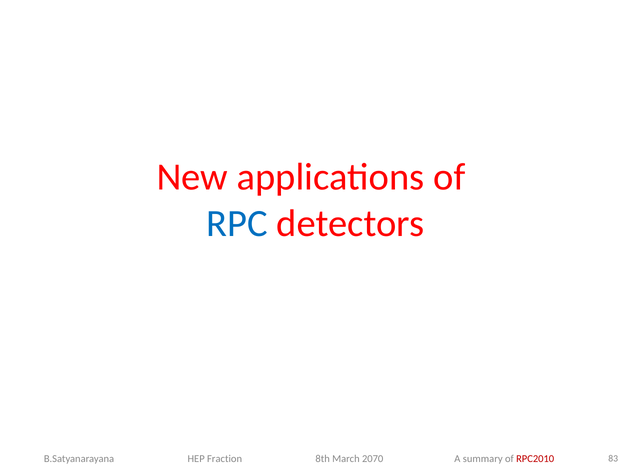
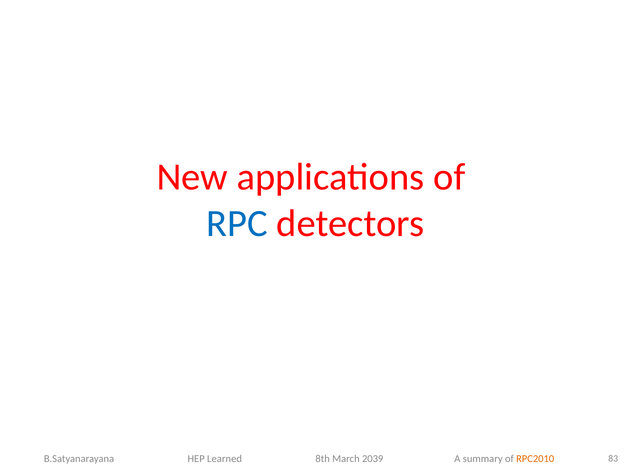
Fraction: Fraction -> Learned (225, 459)
2070: 2070 -> 2039 (373, 459)
RPC2010 colour: red -> orange (535, 459)
